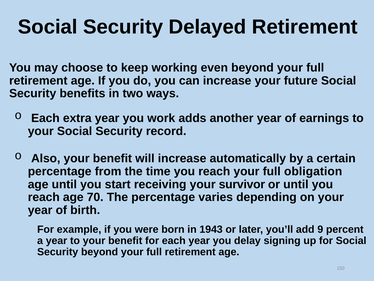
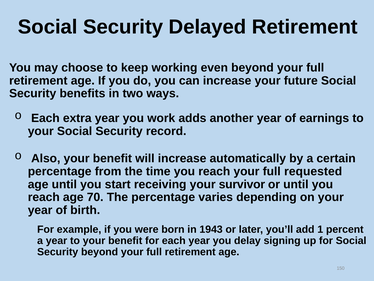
obligation: obligation -> requested (313, 171)
9: 9 -> 1 (320, 229)
